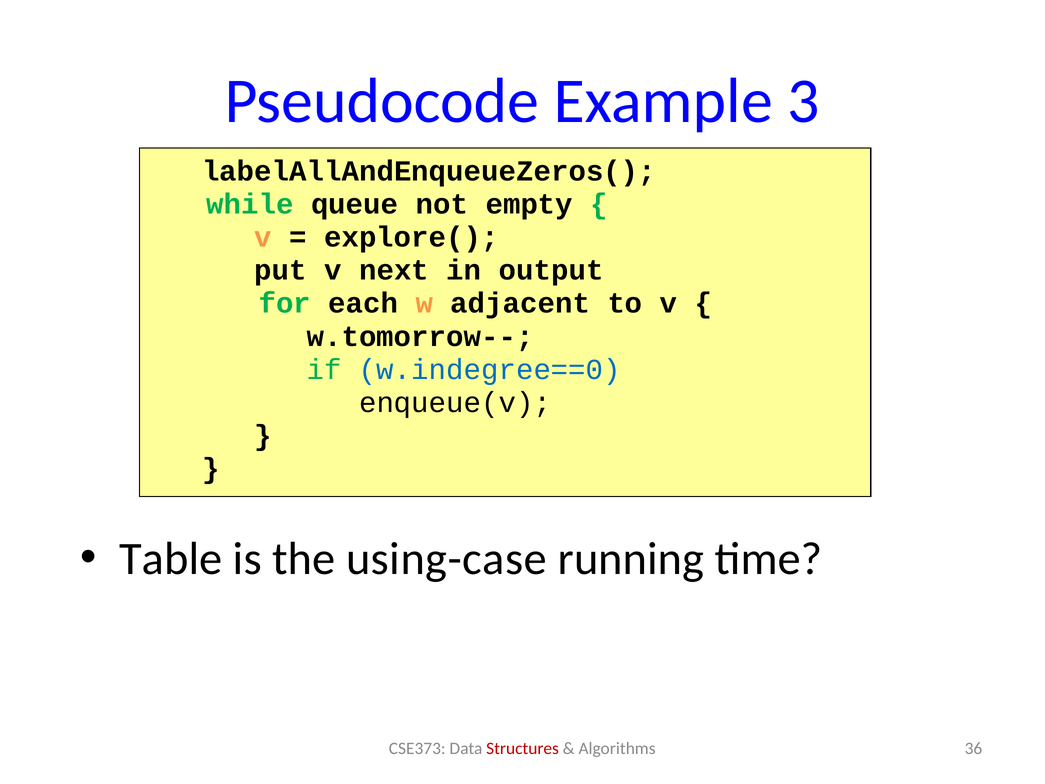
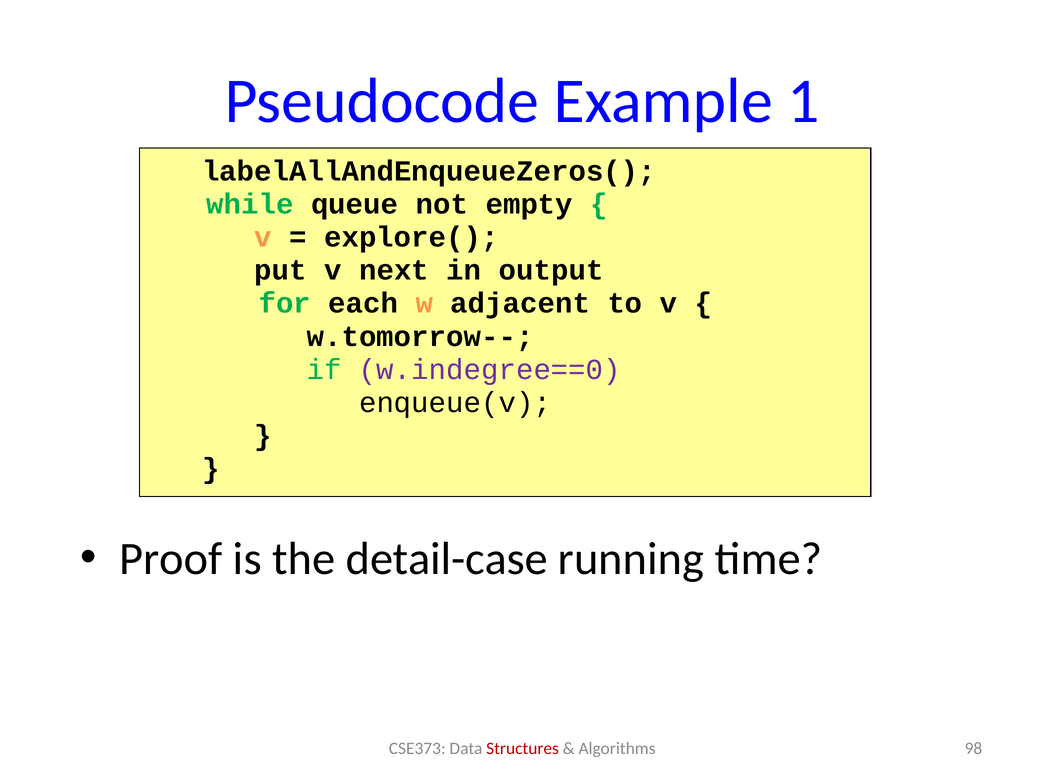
3: 3 -> 1 (803, 101)
w.indegree==0 colour: blue -> purple (490, 369)
Table: Table -> Proof (171, 559)
using-case: using-case -> detail-case (447, 559)
36: 36 -> 98 (973, 748)
